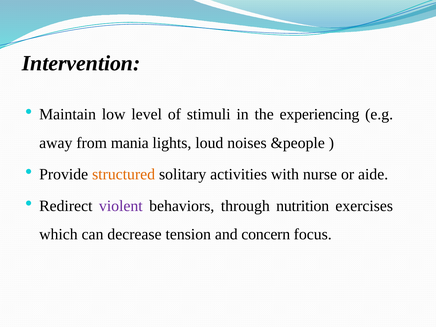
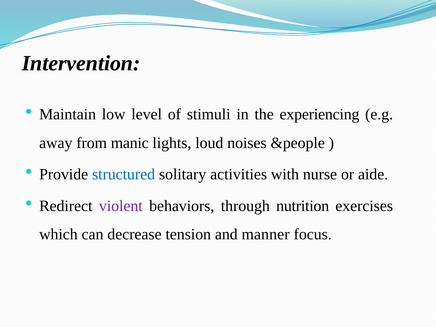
mania: mania -> manic (130, 143)
structured colour: orange -> blue (124, 174)
concern: concern -> manner (266, 234)
